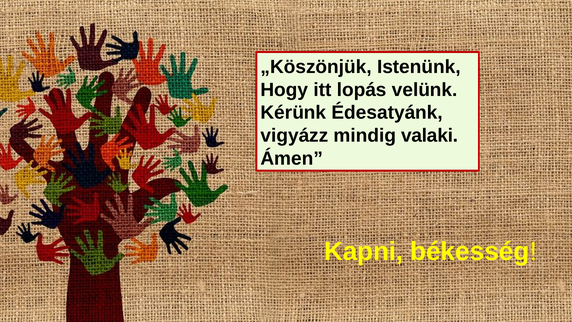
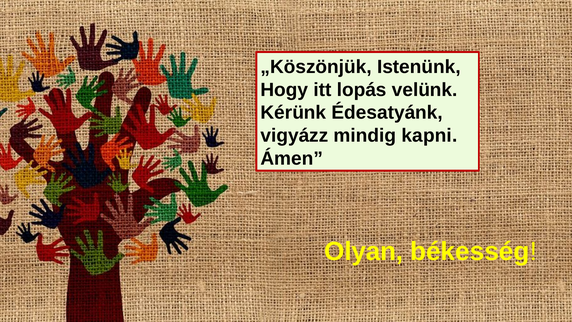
valaki: valaki -> kapni (429, 135)
Kapni: Kapni -> Olyan (364, 251)
